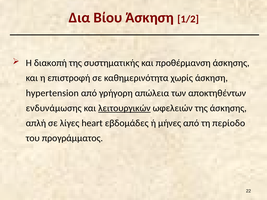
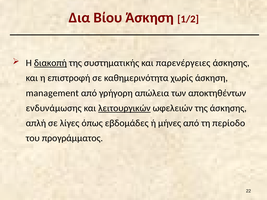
διακοπή underline: none -> present (50, 63)
προθέρμανση: προθέρμανση -> παρενέργειες (183, 63)
hypertension: hypertension -> management (52, 93)
heart: heart -> όπως (92, 123)
